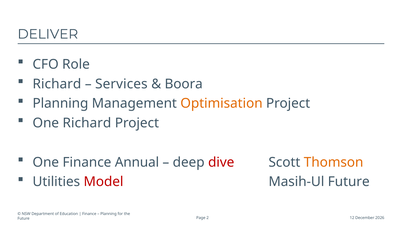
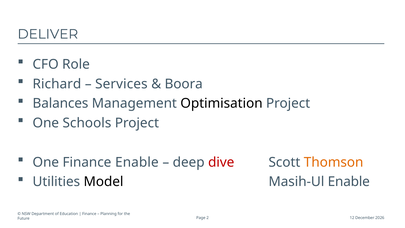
Planning: Planning -> Balances (60, 103)
Optimisation colour: orange -> black (222, 103)
One Richard: Richard -> Schools (87, 123)
Finance Annual: Annual -> Enable (137, 162)
Model colour: red -> black (104, 182)
Masih-Ul Future: Future -> Enable (349, 182)
